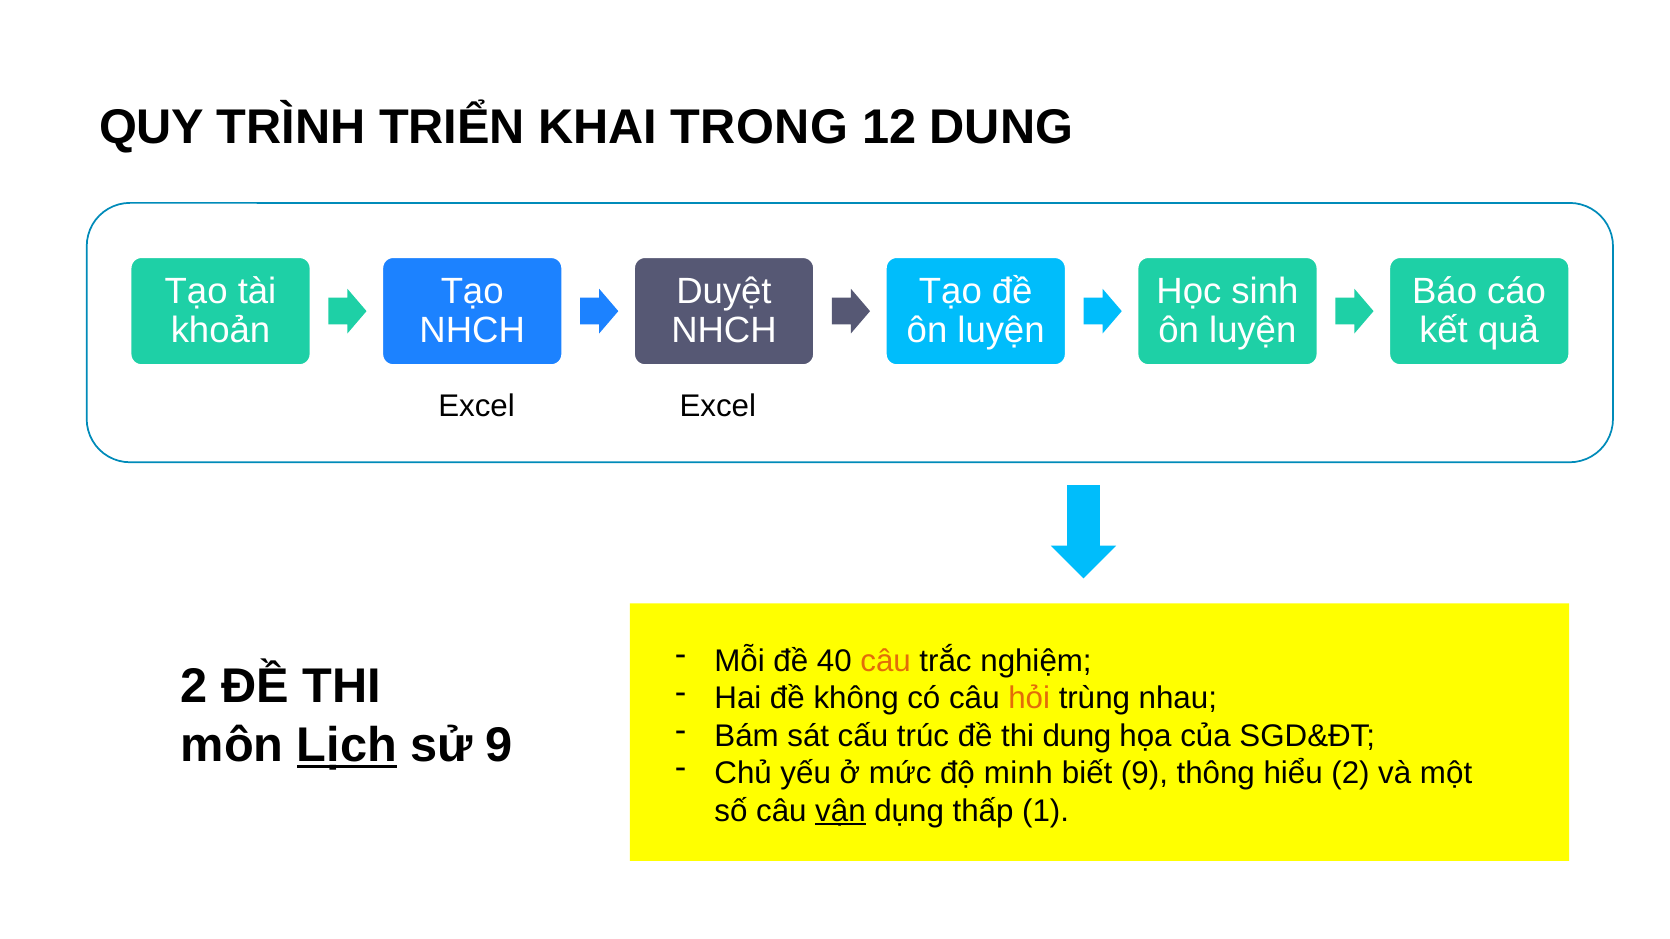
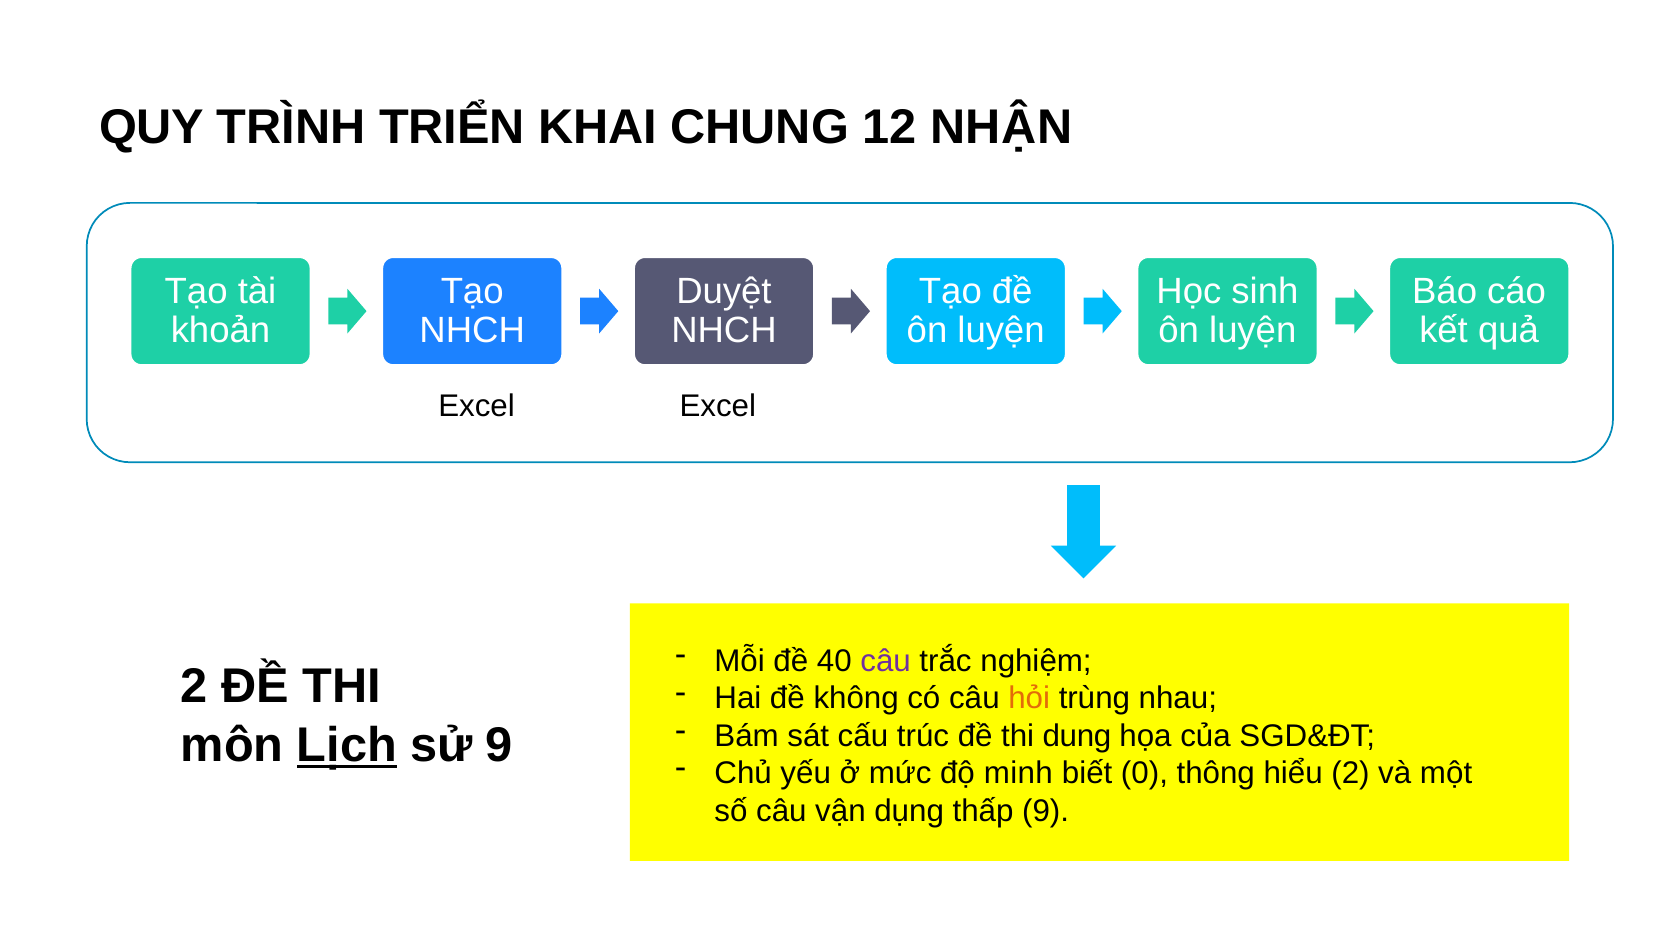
TRONG: TRONG -> CHUNG (760, 128)
12 DUNG: DUNG -> NHẬN (1001, 128)
câu colour: orange -> purple (886, 661)
biết 9: 9 -> 0 (1144, 774)
vận underline: present -> none (840, 811)
thấp 1: 1 -> 9 (1046, 811)
